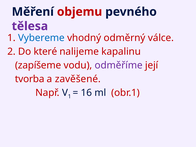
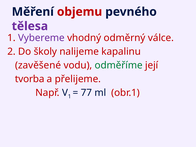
Vybereme colour: blue -> purple (41, 38)
které: které -> školy (45, 52)
zapíšeme: zapíšeme -> zavěšené (38, 65)
odměříme colour: purple -> green (119, 65)
zavěšené: zavěšené -> přelijeme (78, 79)
16: 16 -> 77 (86, 93)
